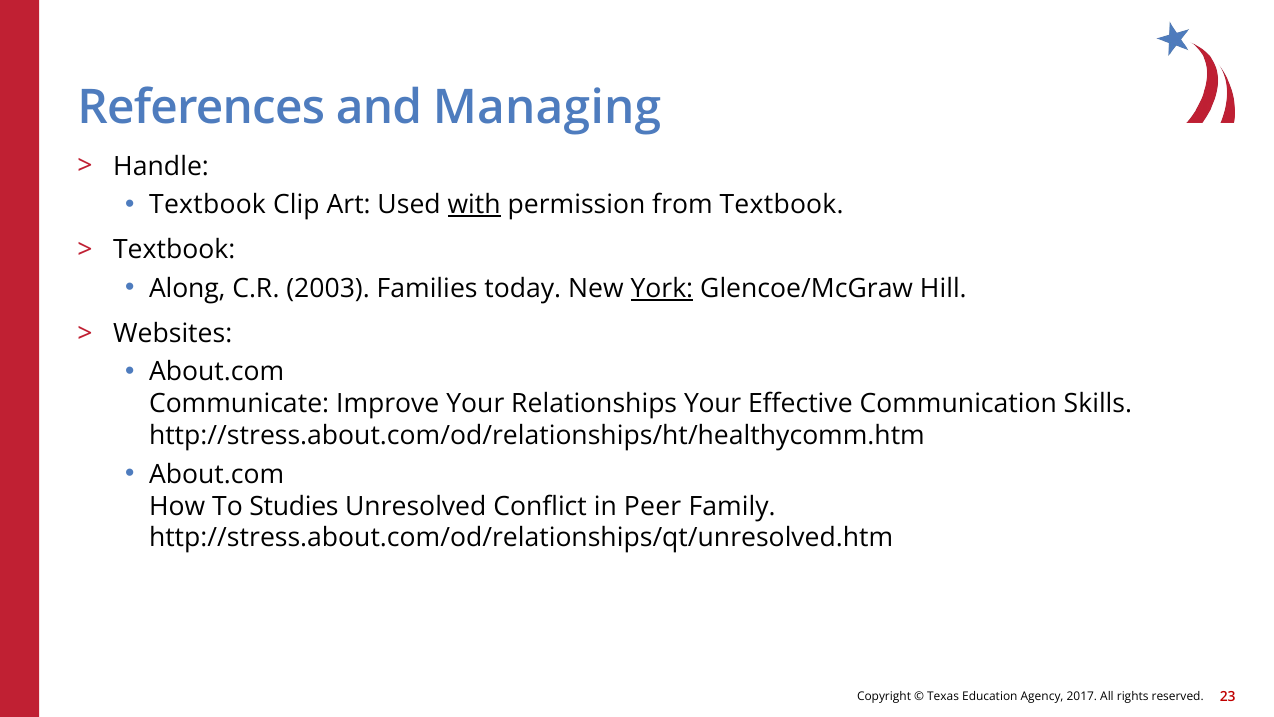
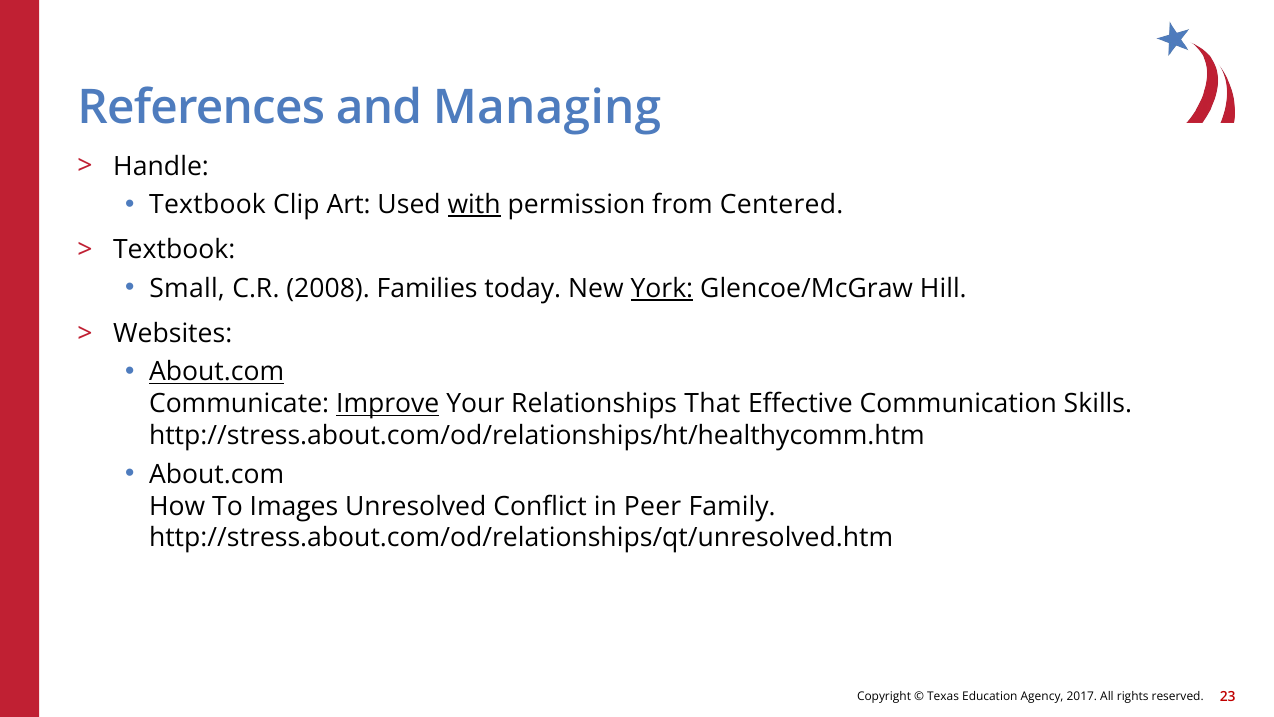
from Textbook: Textbook -> Centered (782, 205)
Along: Along -> Small (187, 288)
2003: 2003 -> 2008 (328, 288)
About.com underline: none -> present (217, 372)
Improve underline: none -> present (388, 404)
Relationships Your: Your -> That (712, 404)
Studies: Studies -> Images (294, 506)
